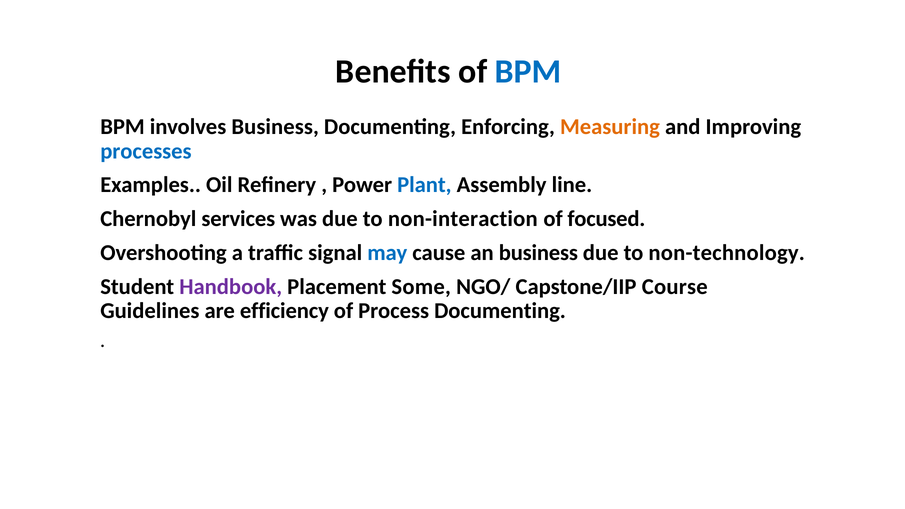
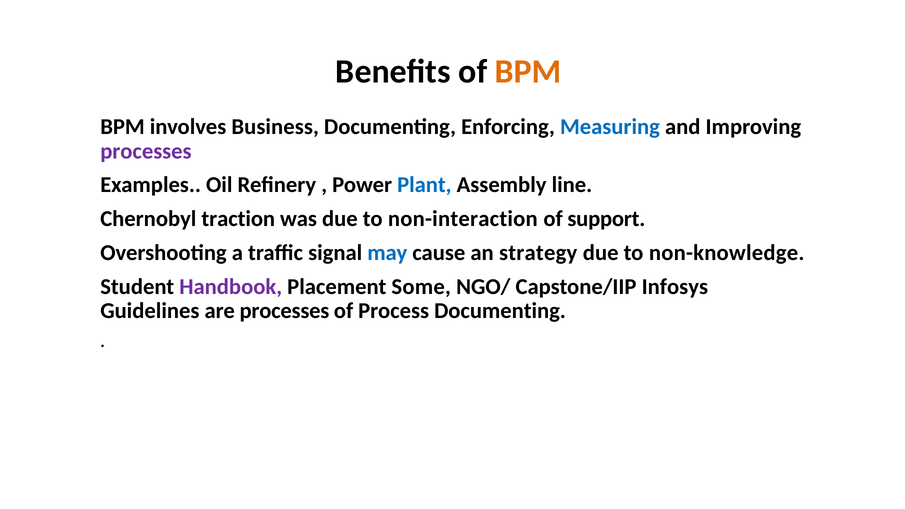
BPM colour: blue -> orange (528, 71)
Measuring colour: orange -> blue (610, 127)
processes colour: blue -> purple (146, 151)
services: services -> traction (238, 219)
focused: focused -> support (606, 219)
an business: business -> strategy (538, 253)
non-technology: non-technology -> non-knowledge (727, 253)
Course: Course -> Infosys (675, 287)
are efficiency: efficiency -> processes (284, 311)
